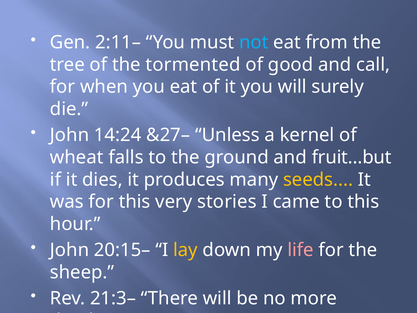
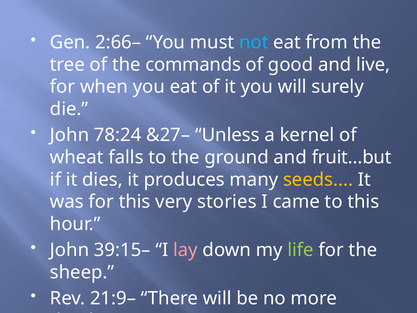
2:11–: 2:11– -> 2:66– (118, 42)
tormented: tormented -> commands (193, 65)
call: call -> live (373, 65)
14:24: 14:24 -> 78:24 (118, 135)
20:15–: 20:15– -> 39:15– (122, 250)
lay colour: yellow -> pink (185, 250)
life colour: pink -> light green (301, 250)
21:3–: 21:3– -> 21:9– (113, 298)
